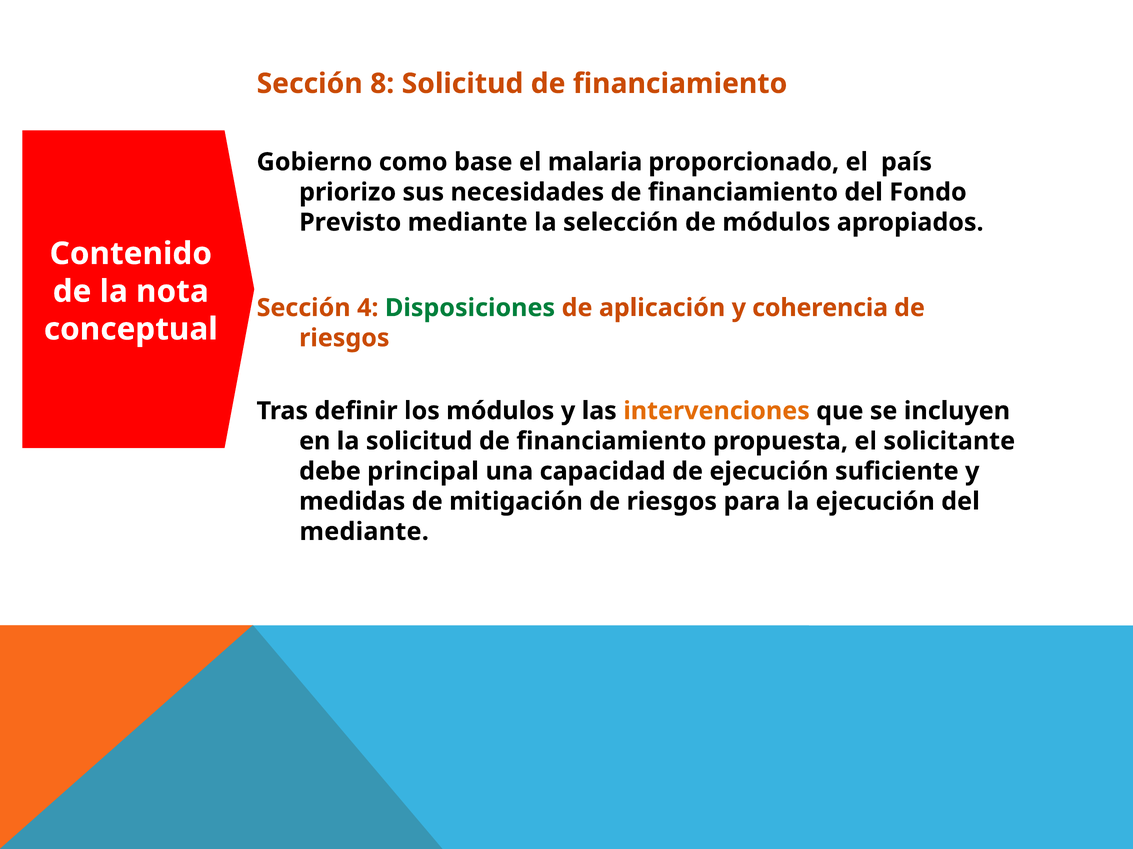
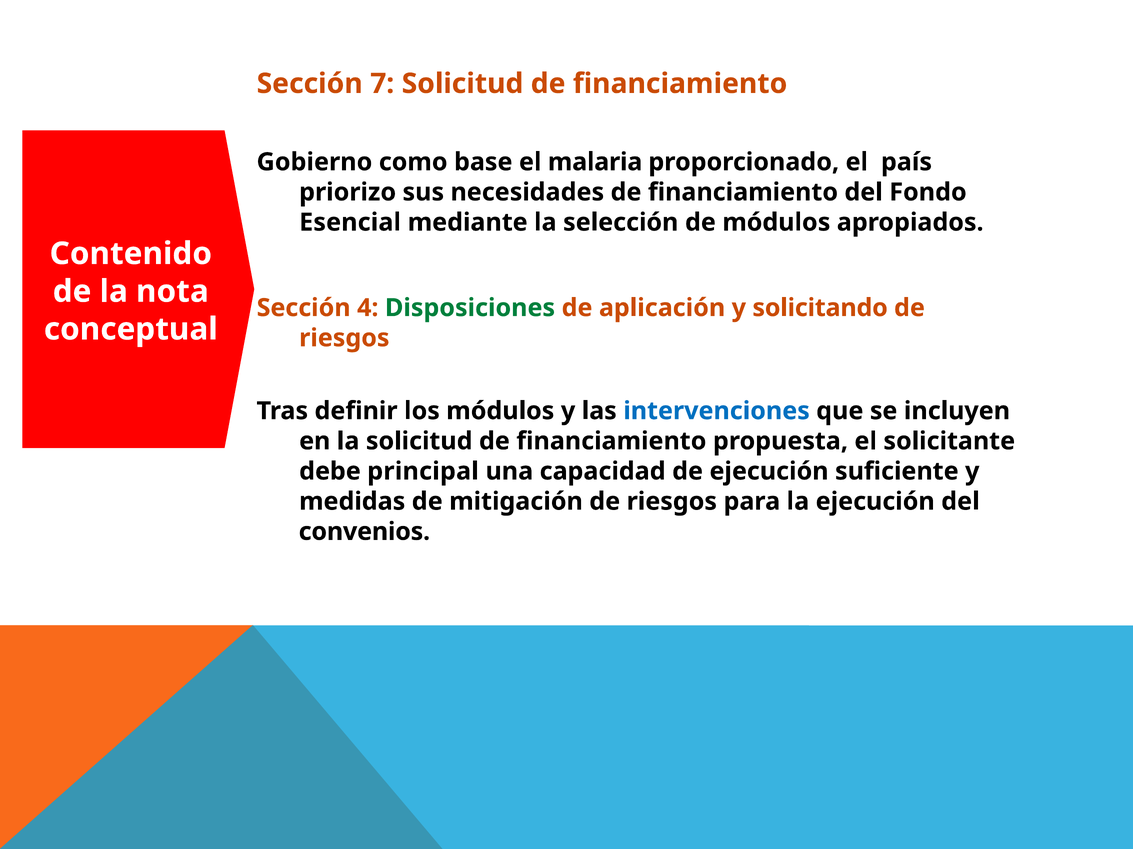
8: 8 -> 7 (382, 84)
Previsto: Previsto -> Esencial (350, 223)
coherencia: coherencia -> solicitando (820, 308)
intervenciones colour: orange -> blue (717, 411)
mediante: mediante -> convenios (364, 532)
